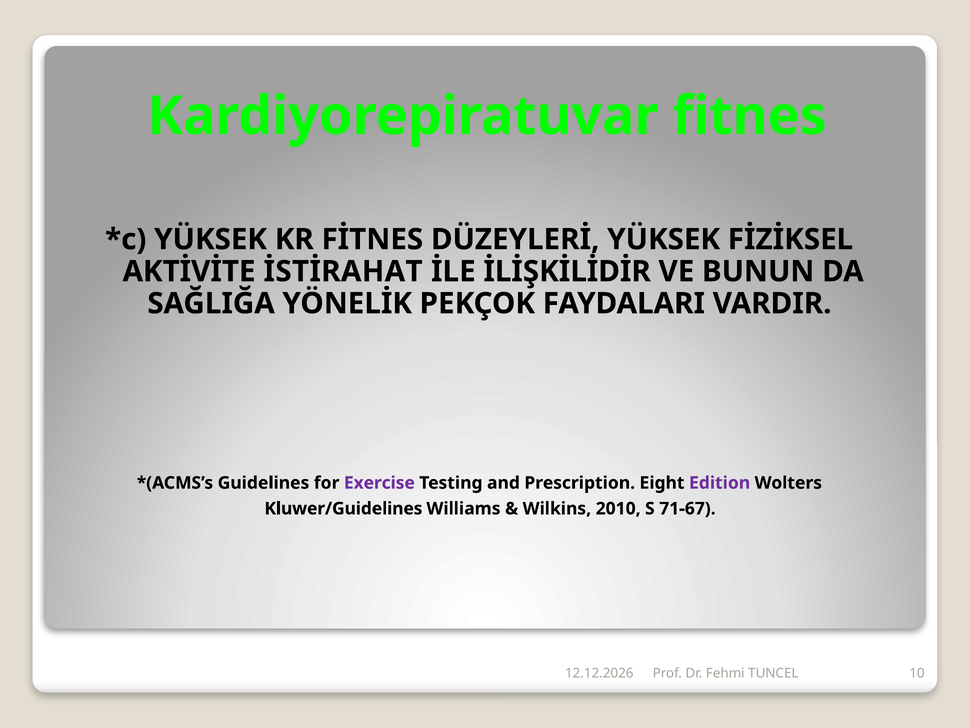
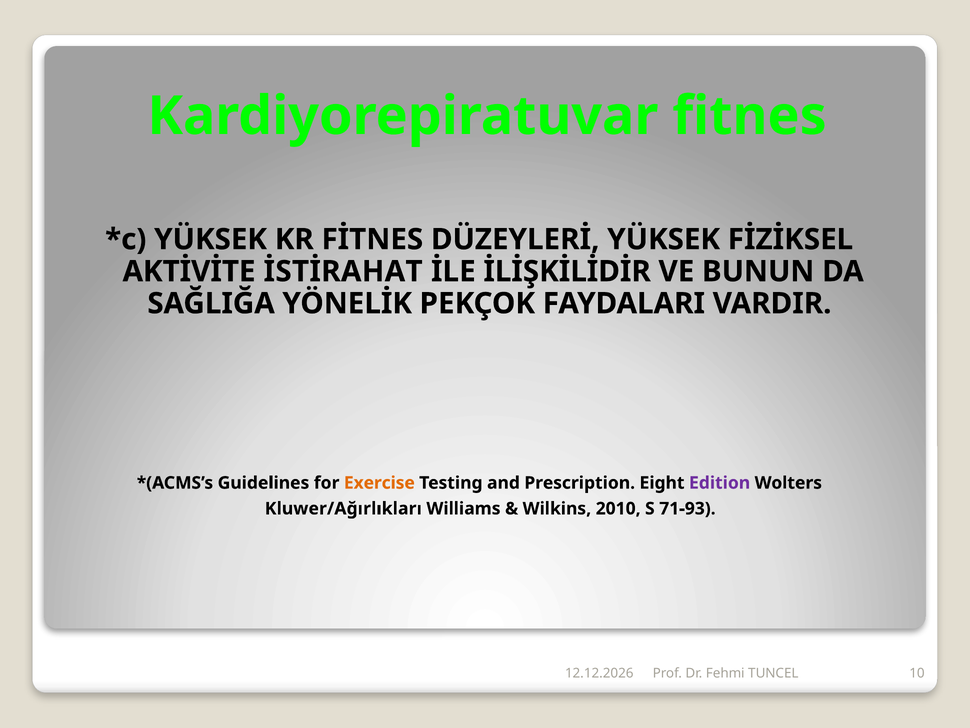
Exercise colour: purple -> orange (379, 483)
Kluwer/Guidelines: Kluwer/Guidelines -> Kluwer/Ağırlıkları (343, 508)
71-67: 71-67 -> 71-93 (687, 508)
